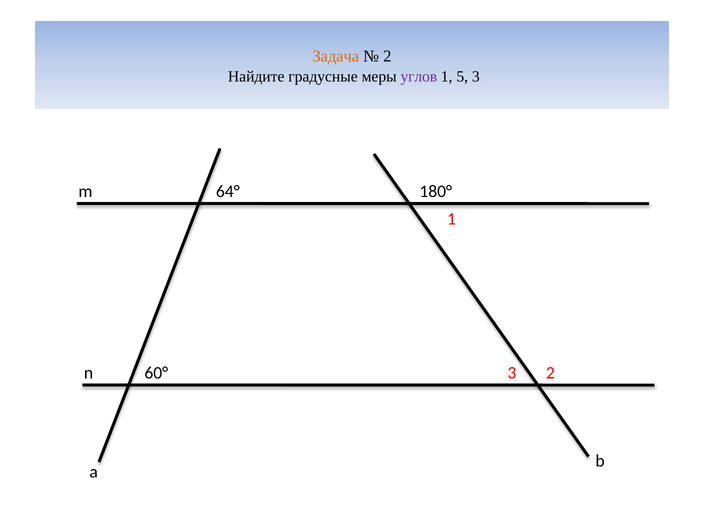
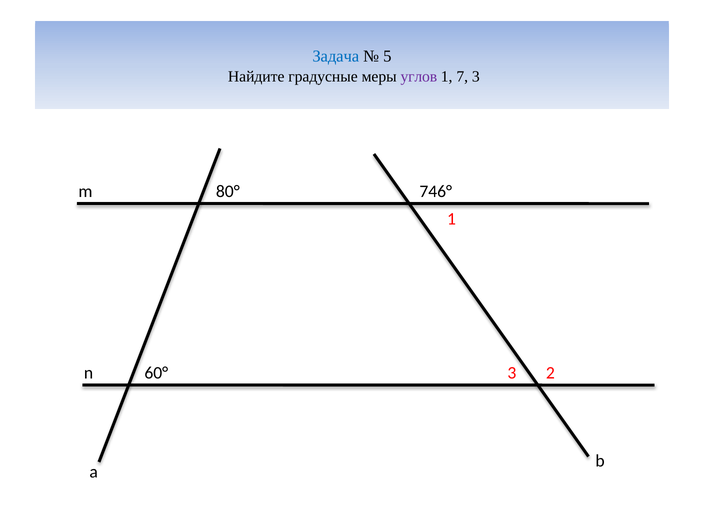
Задача colour: orange -> blue (336, 56)
2: 2 -> 5 (387, 56)
5: 5 -> 7 (462, 77)
64°: 64° -> 80° (228, 191)
180°: 180° -> 746° (436, 191)
